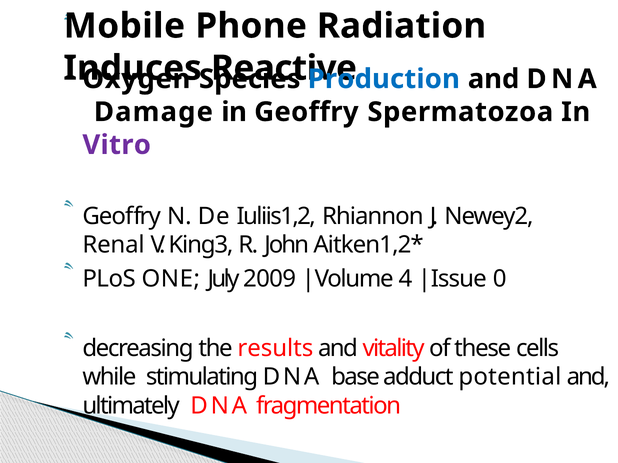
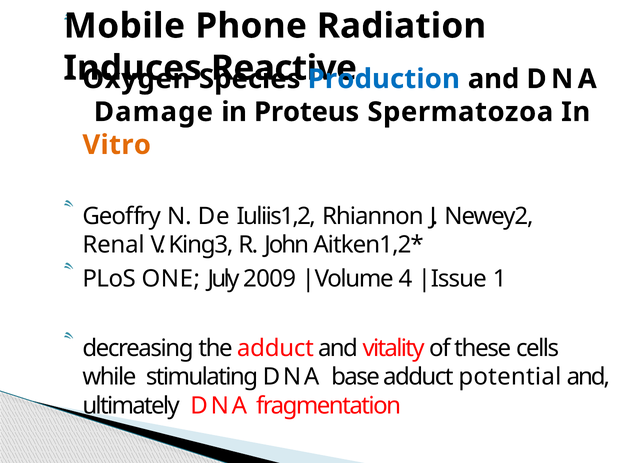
in Geoffry: Geoffry -> Proteus (307, 112)
Vitro colour: purple -> orange (117, 145)
0: 0 -> 1 (500, 279)
the results: results -> adduct (275, 349)
